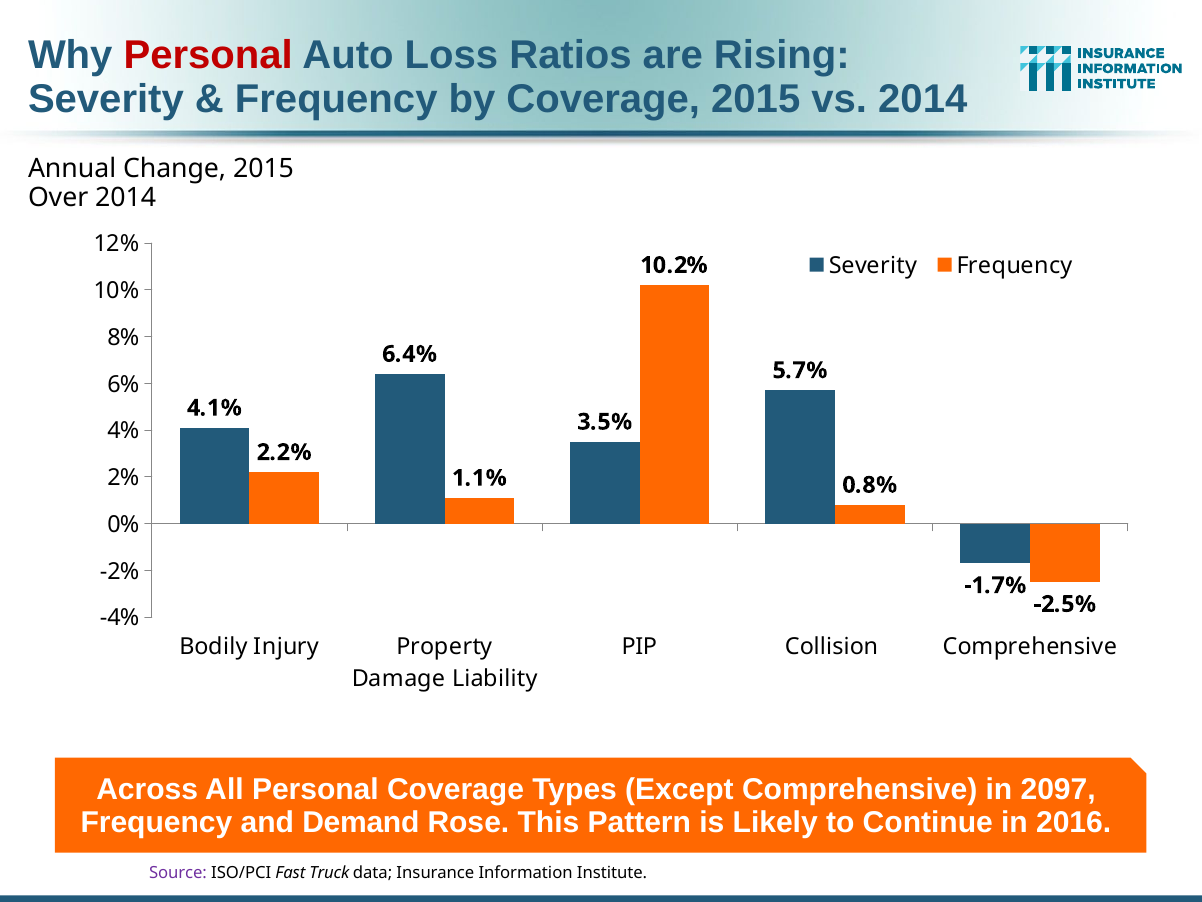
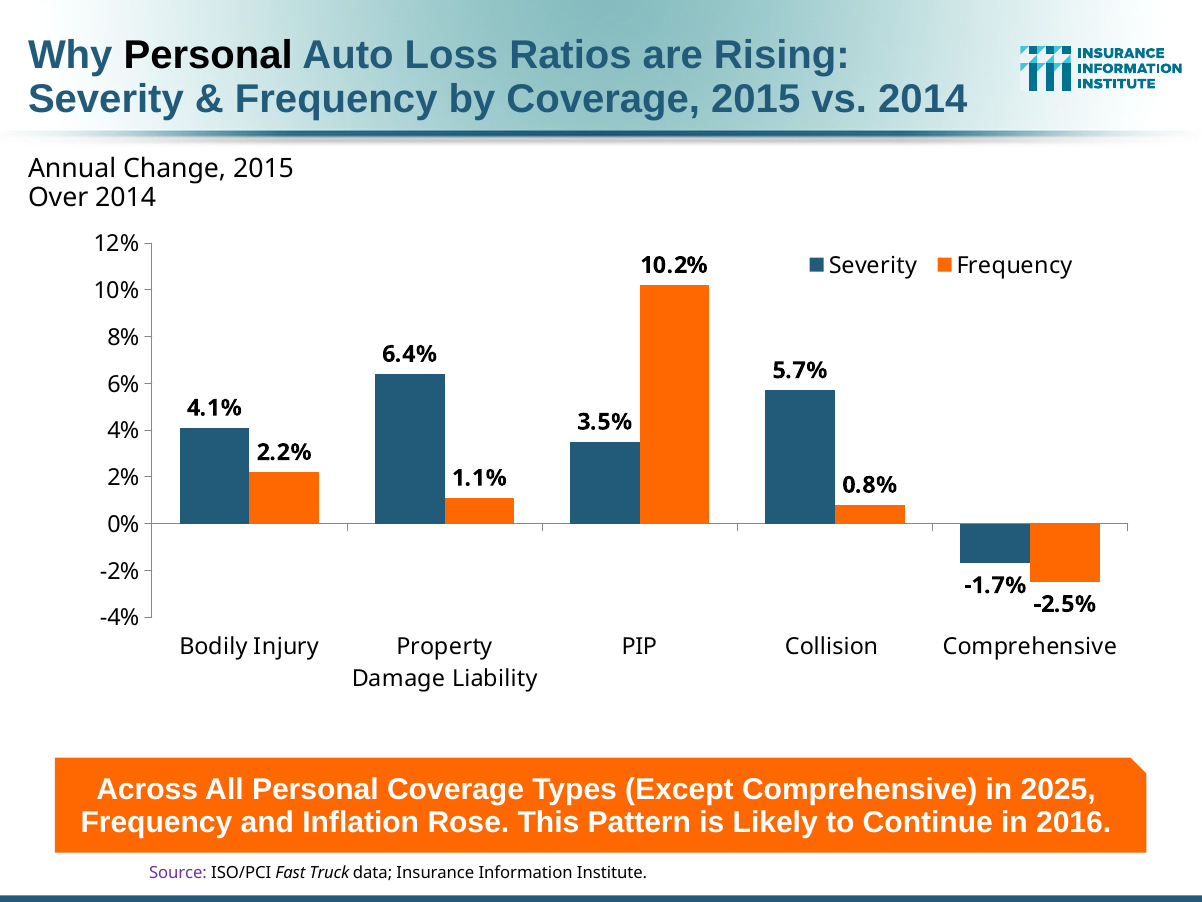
Personal colour: red -> black (208, 55)
2097: 2097 -> 2025 (1058, 789)
Demand: Demand -> Inflation (361, 822)
